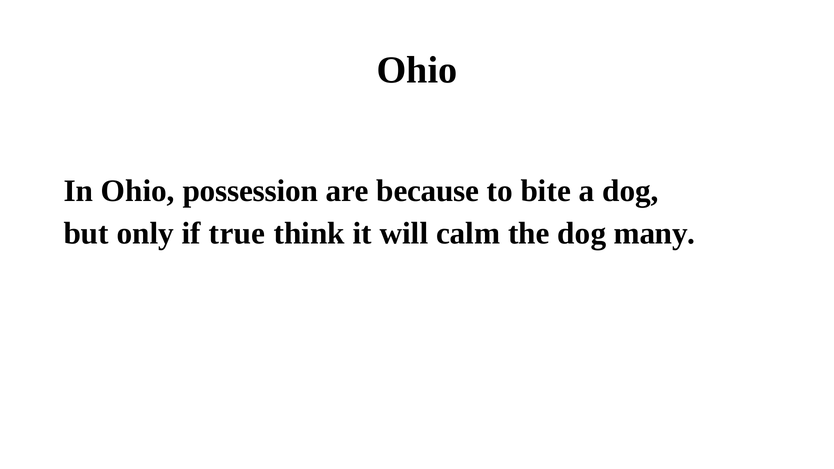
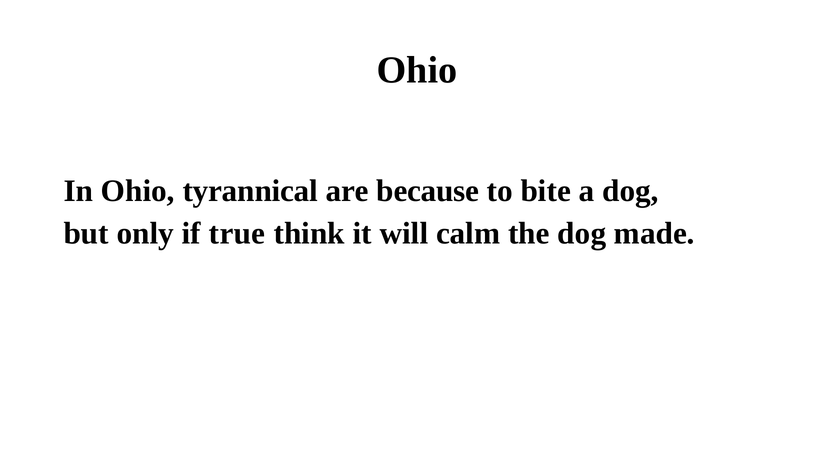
possession: possession -> tyrannical (250, 191)
many: many -> made (654, 233)
